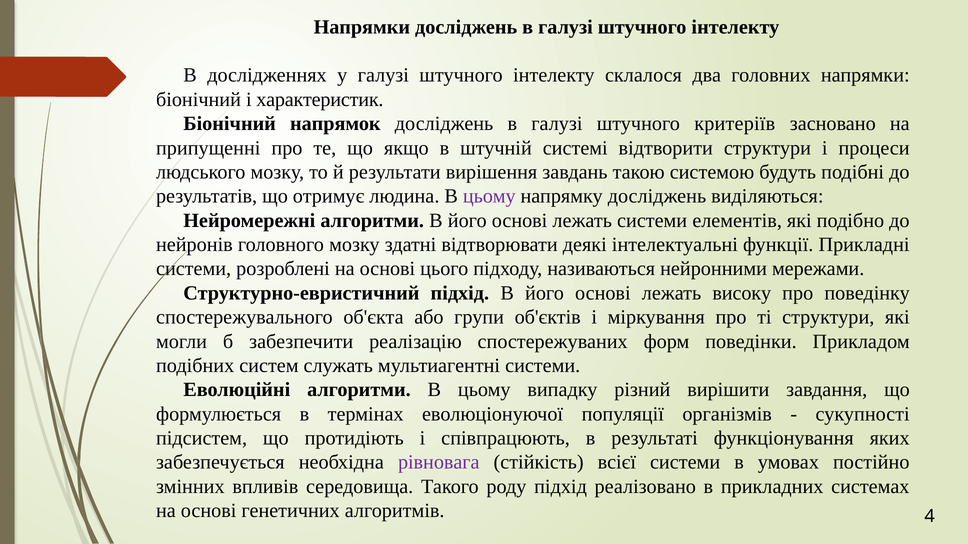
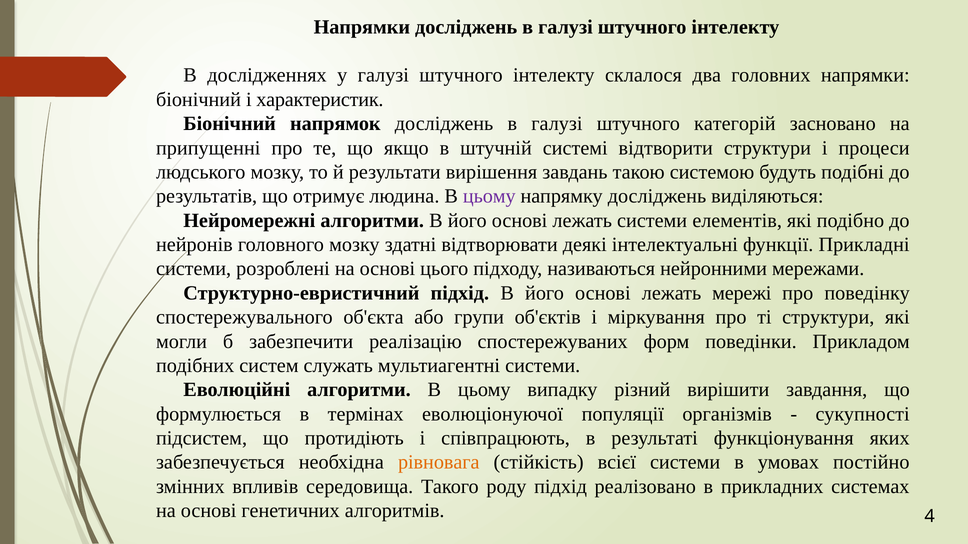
критеріїв: критеріїв -> категорій (735, 124)
високу: високу -> мережі (742, 293)
рівновага colour: purple -> orange (439, 463)
